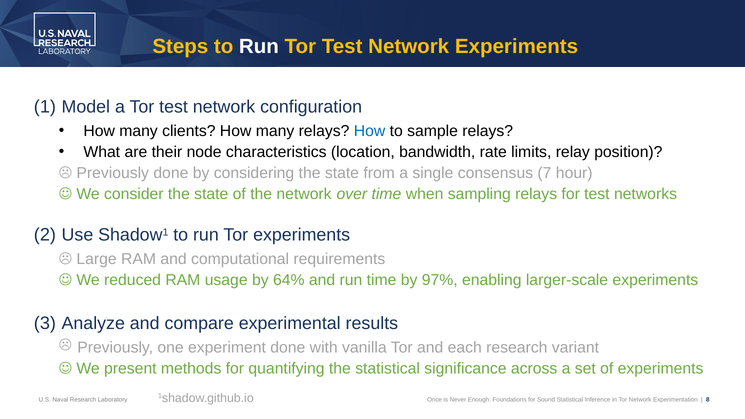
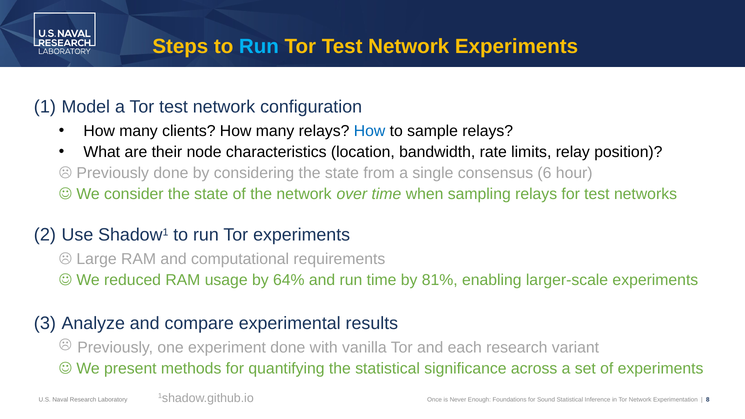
Run colour: white -> light blue (259, 47)
7: 7 -> 6 (544, 173)
97%: 97% -> 81% (440, 280)
